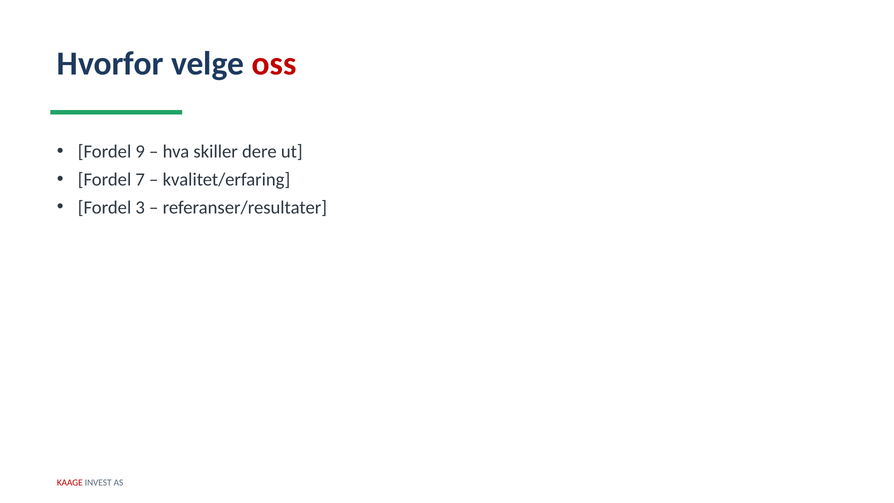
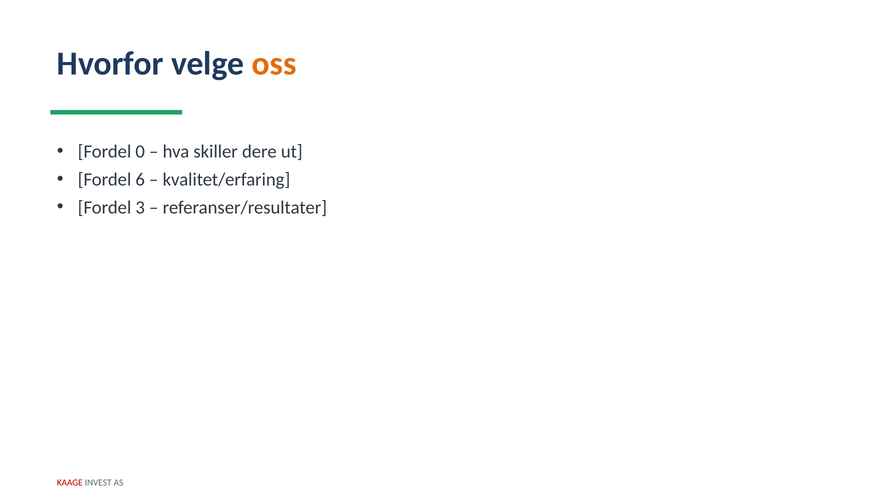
oss colour: red -> orange (274, 64)
9: 9 -> 0 (140, 151)
7: 7 -> 6 (140, 179)
